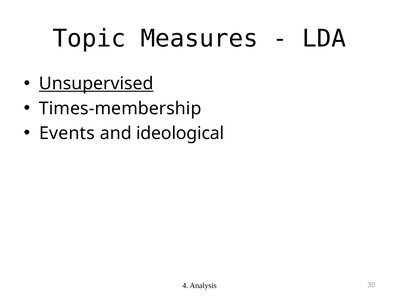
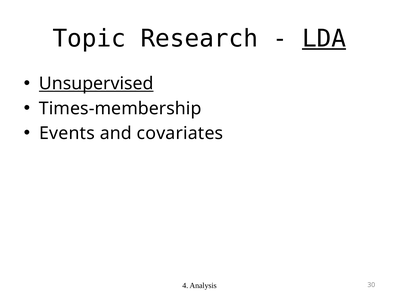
Measures: Measures -> Research (199, 39)
LDA underline: none -> present (324, 39)
ideological: ideological -> covariates (180, 133)
